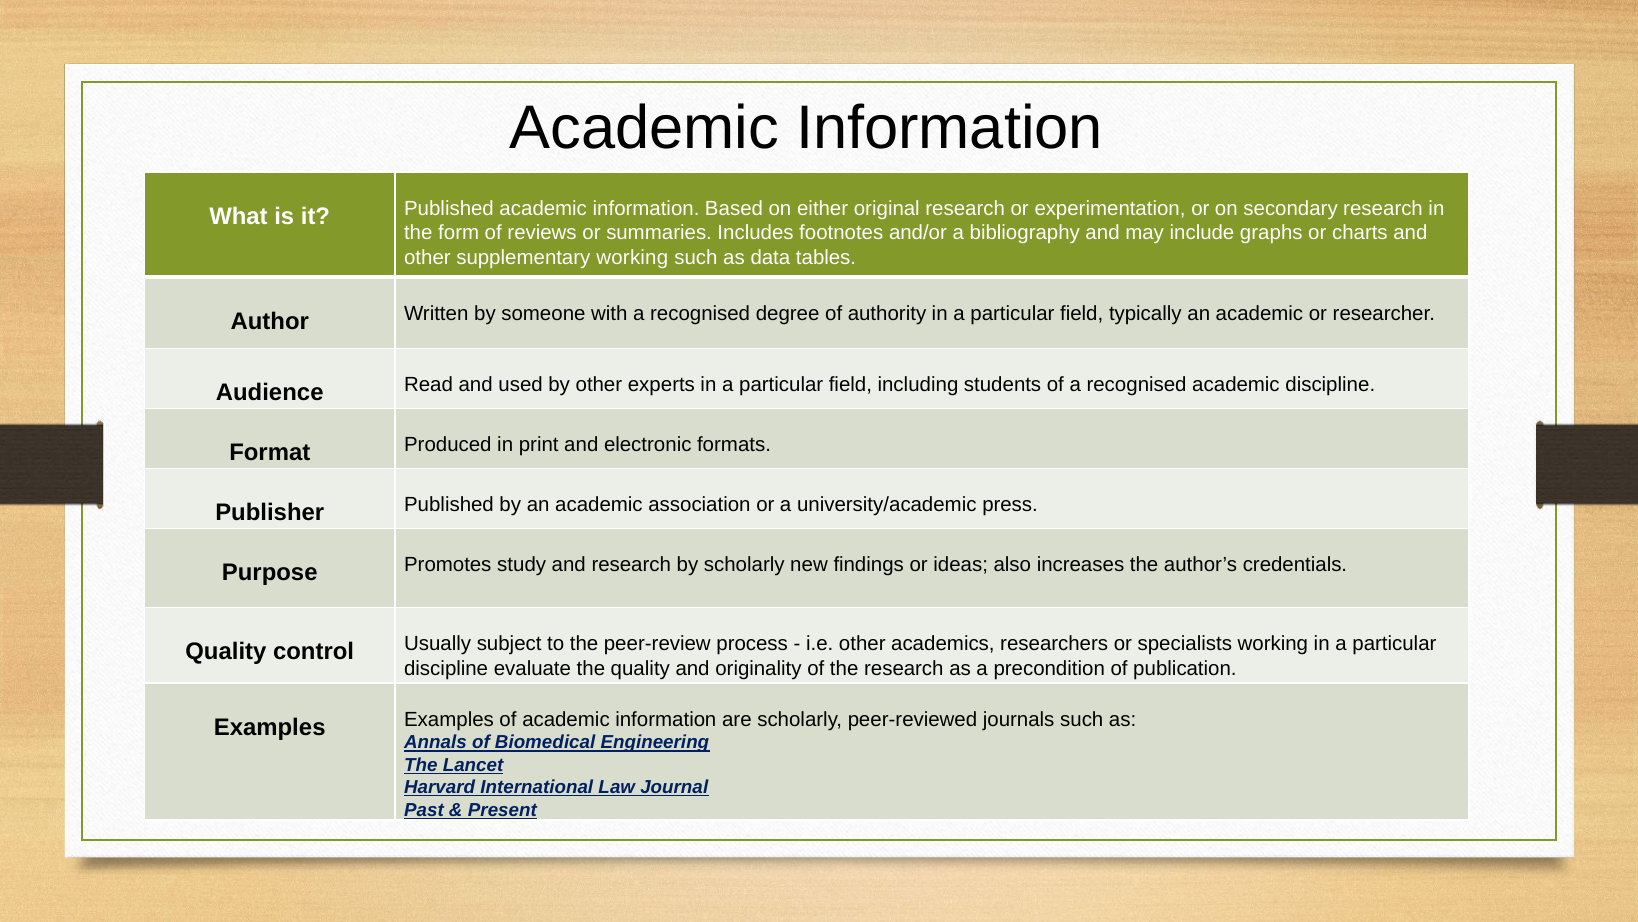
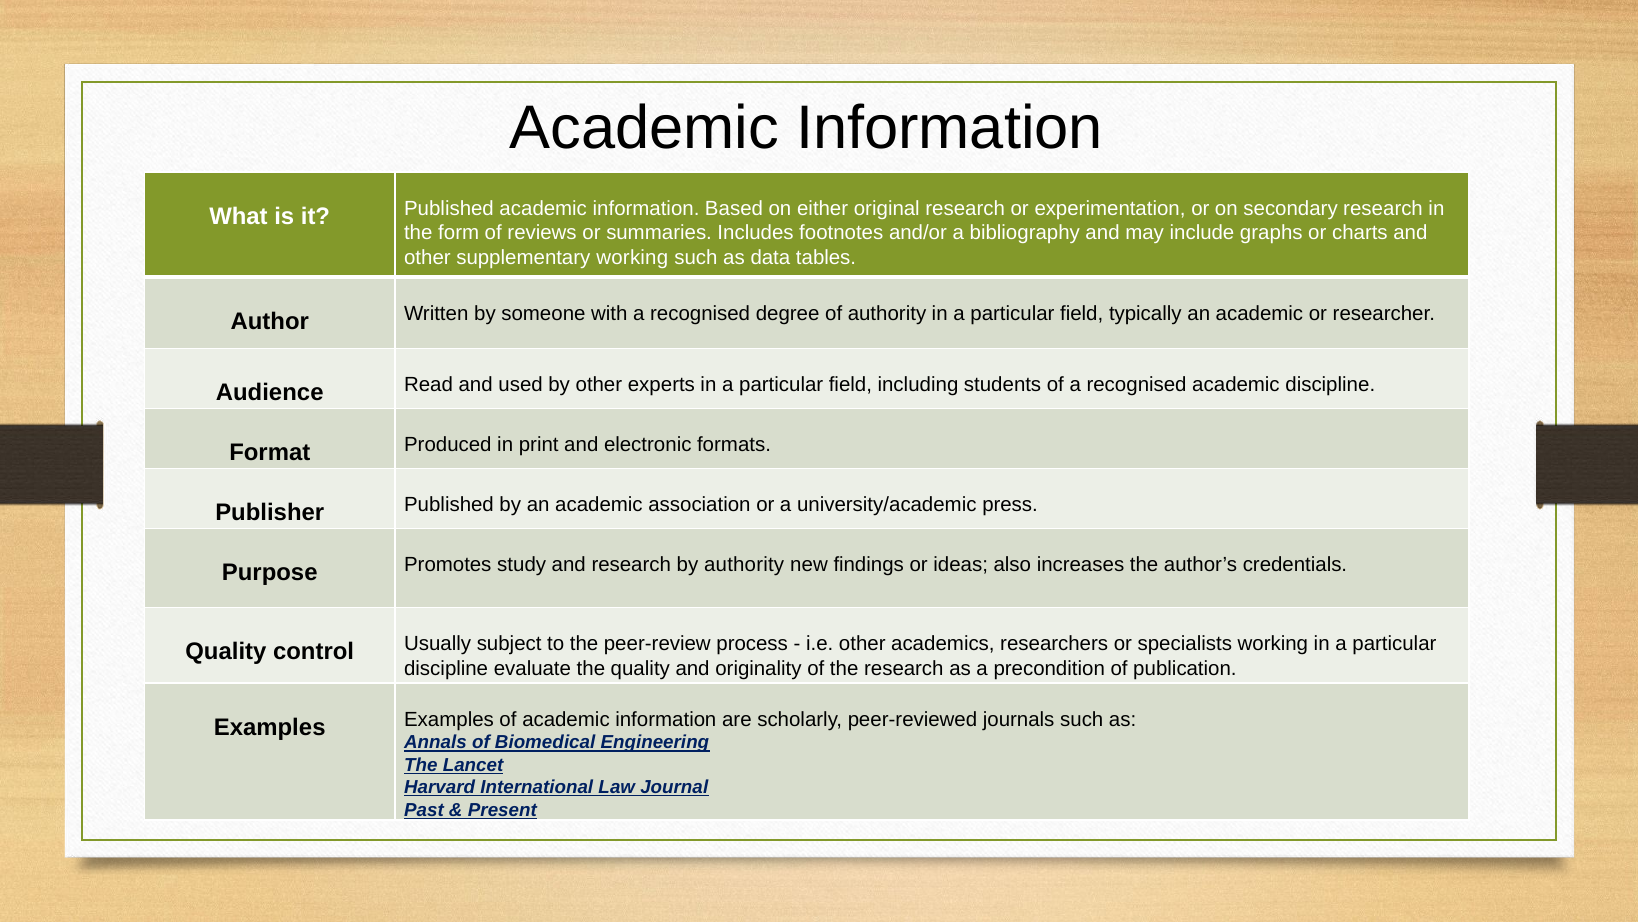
by scholarly: scholarly -> authority (744, 564)
